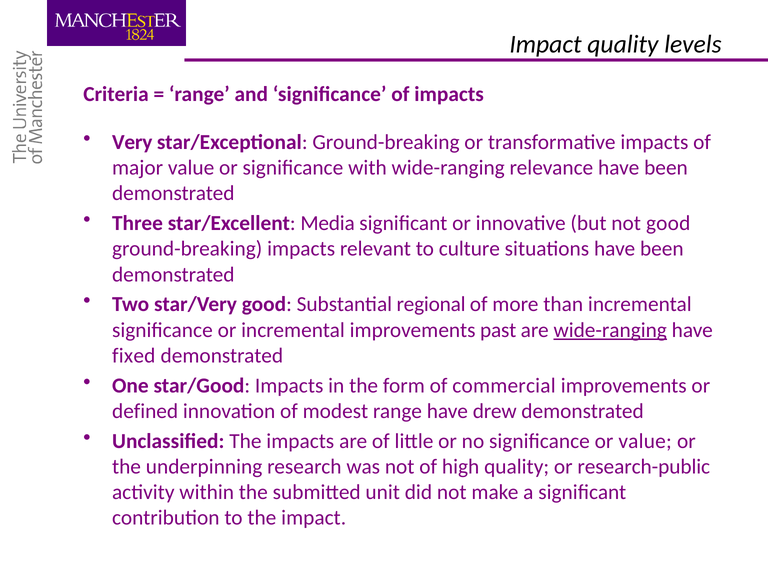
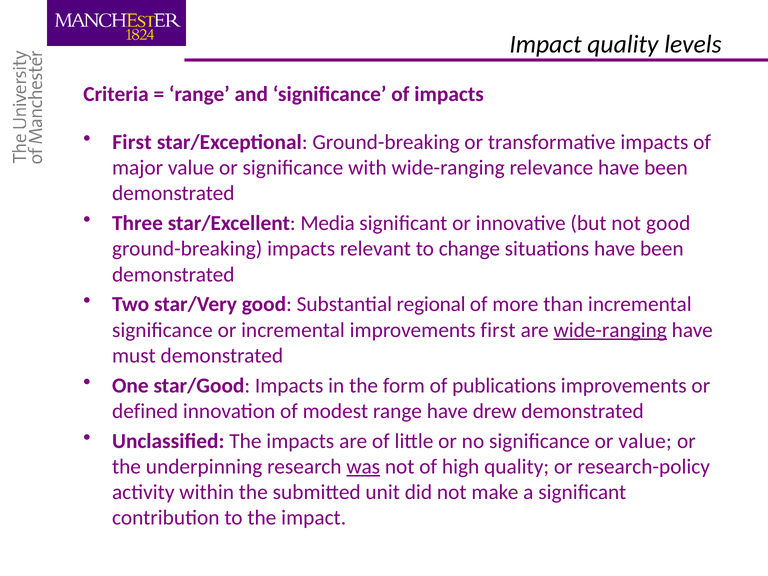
Very: Very -> First (132, 142)
culture: culture -> change (469, 249)
improvements past: past -> first (498, 330)
fixed: fixed -> must (134, 356)
commercial: commercial -> publications (504, 385)
was underline: none -> present (363, 467)
research-public: research-public -> research-policy (644, 467)
